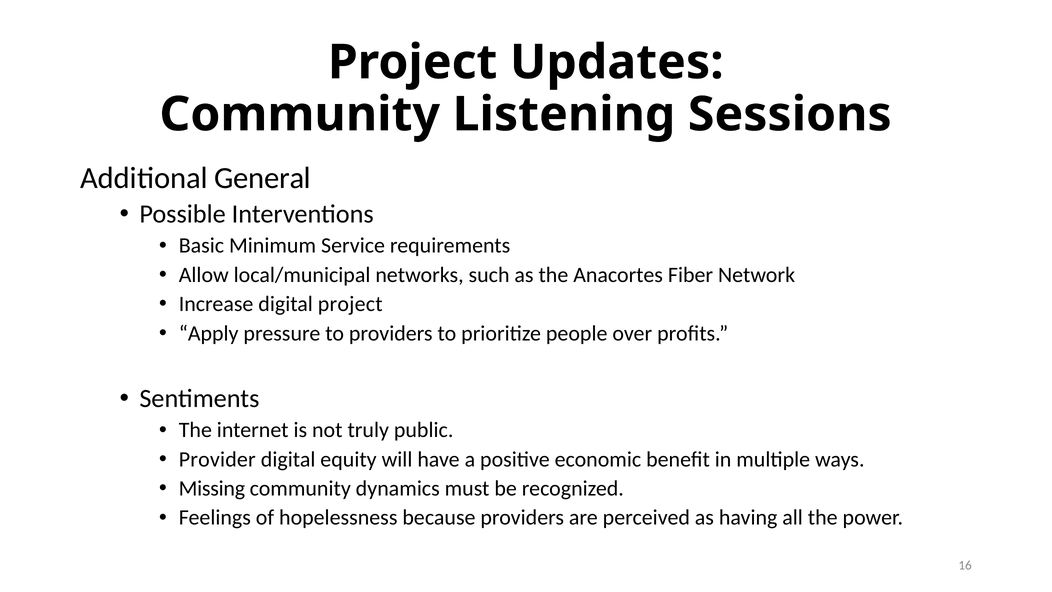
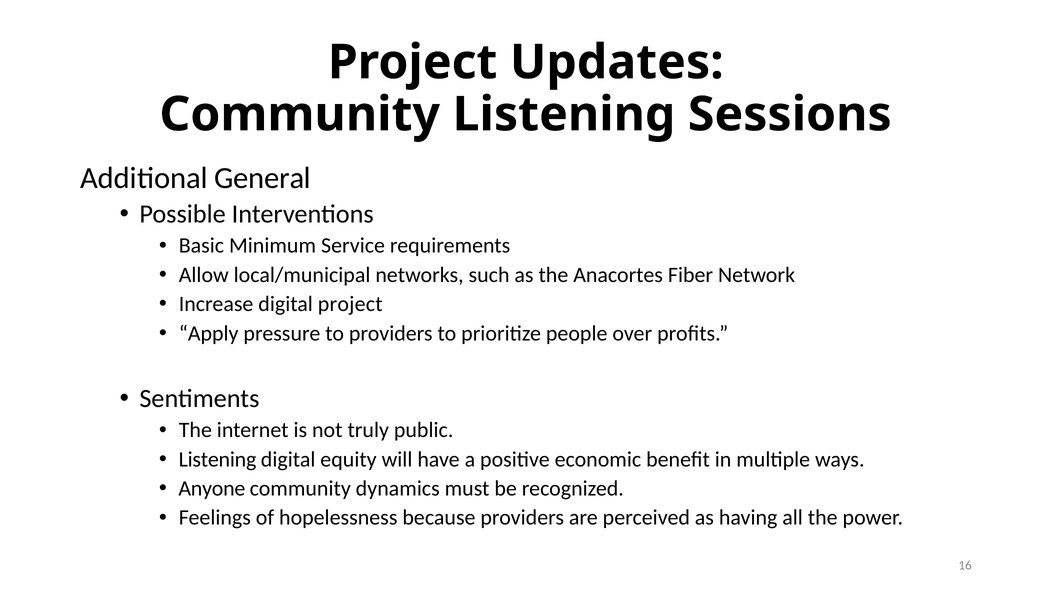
Provider: Provider -> Listening (217, 459)
Missing: Missing -> Anyone (212, 488)
